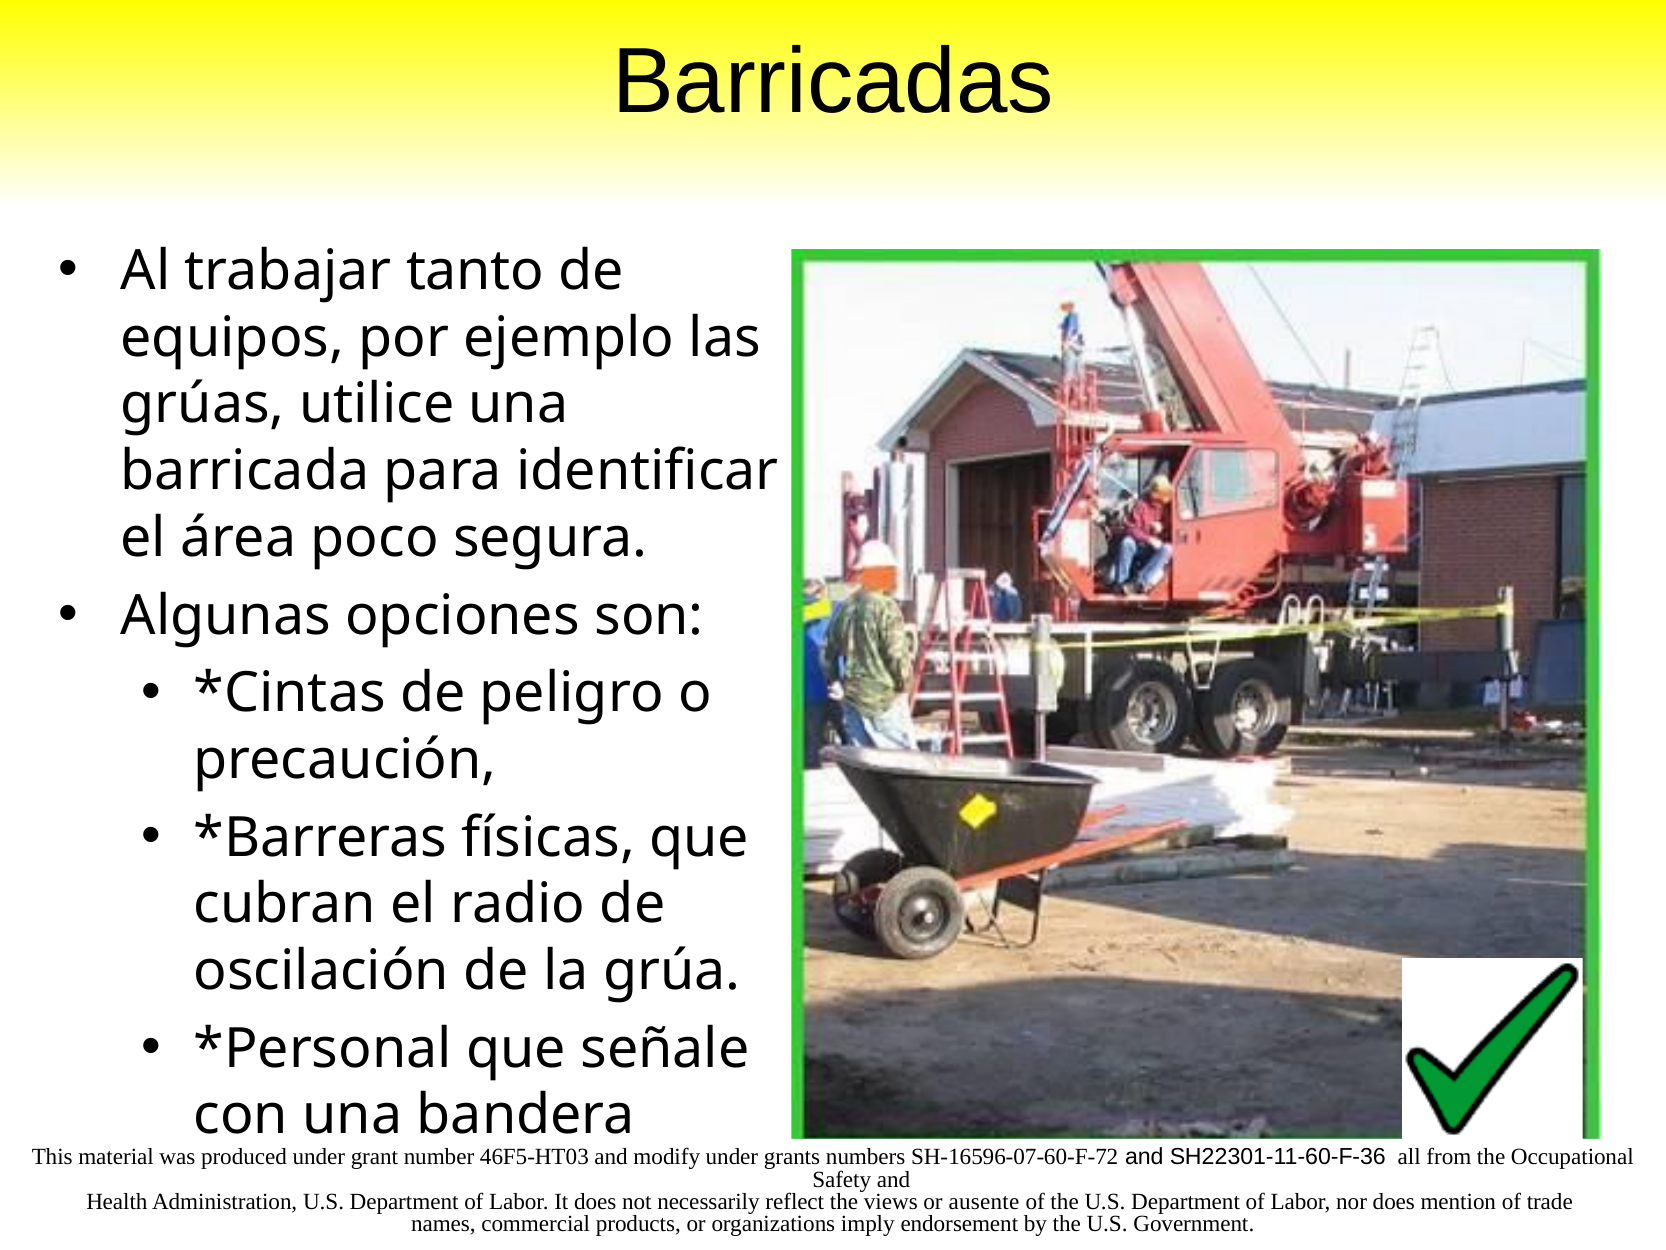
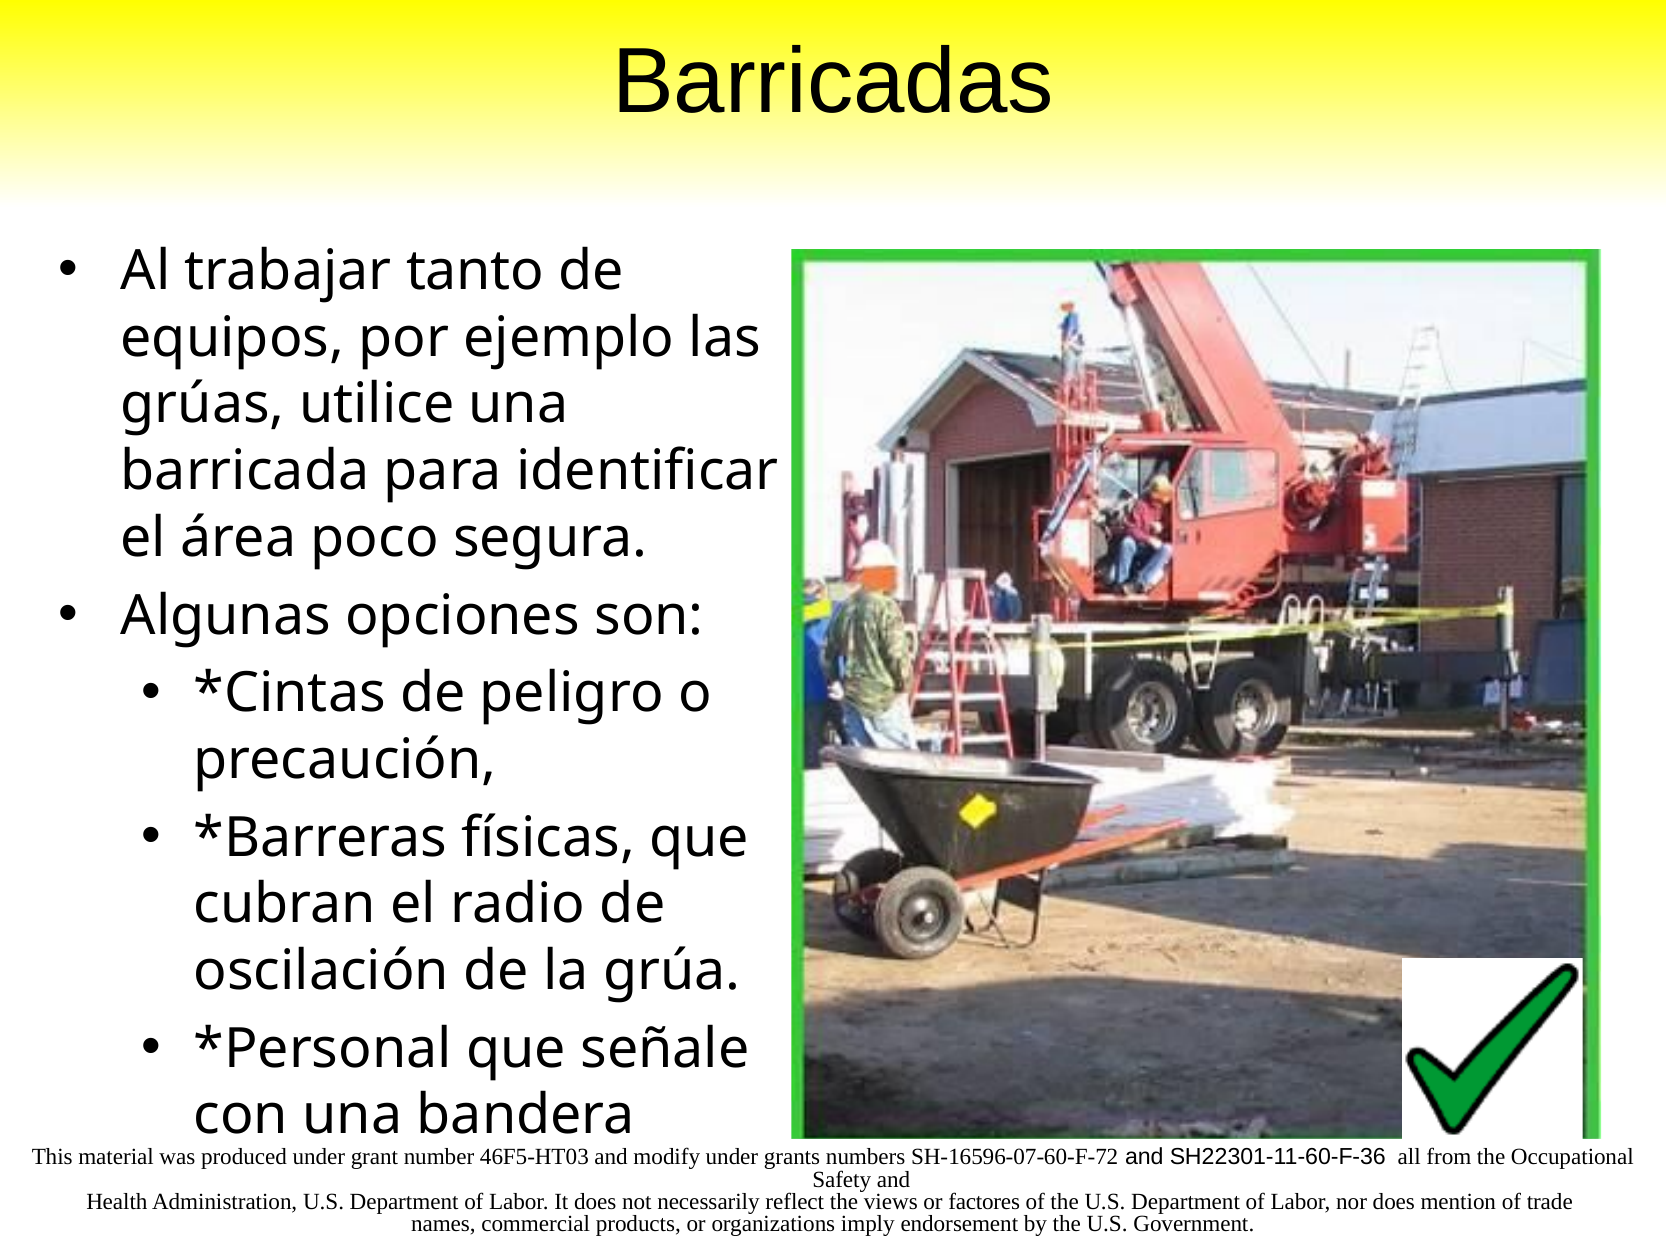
ausente: ausente -> factores (984, 1201)
